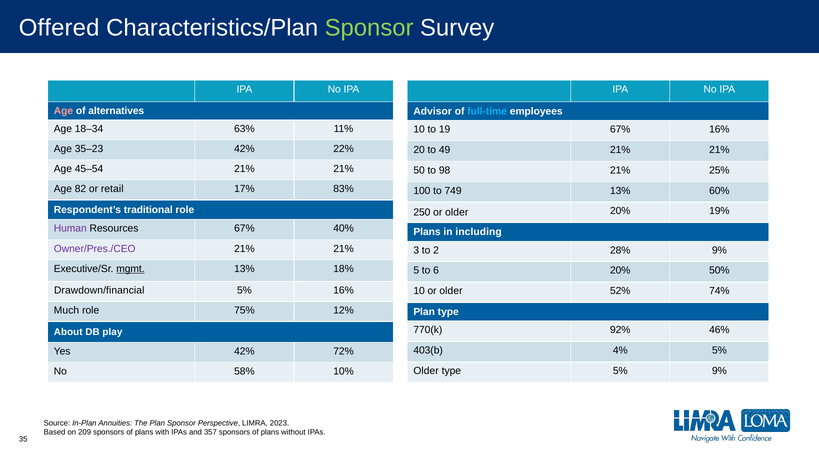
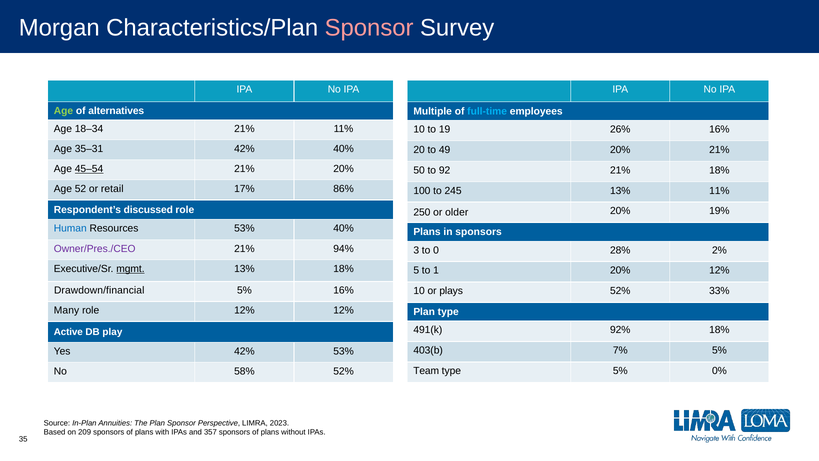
Offered: Offered -> Morgan (59, 28)
Sponsor colour: light green -> pink (369, 28)
Age colour: pink -> light green (63, 111)
Advisor: Advisor -> Multiple (433, 111)
18–34 63%: 63% -> 21% (244, 129)
19 67%: 67% -> 26% (620, 129)
35–23: 35–23 -> 35–31 (89, 149)
42% 22%: 22% -> 40% (344, 149)
49 21%: 21% -> 20% (620, 150)
45–54 underline: none -> present (89, 169)
21%: 21% -> 20% (344, 169)
98: 98 -> 92 (445, 170)
21% 25%: 25% -> 18% (719, 170)
82: 82 -> 52 (80, 189)
83%: 83% -> 86% (344, 189)
749: 749 -> 245 (453, 191)
13% 60%: 60% -> 11% (719, 191)
traditional: traditional -> discussed (148, 210)
Human colour: purple -> blue (70, 228)
Resources 67%: 67% -> 53% (244, 228)
in including: including -> sponsors (479, 232)
21%: 21% -> 94% (344, 249)
2: 2 -> 0 (436, 250)
28% 9%: 9% -> 2% (719, 250)
6: 6 -> 1 (436, 270)
20% 50%: 50% -> 12% (719, 270)
10 or older: older -> plays (451, 291)
74%: 74% -> 33% (719, 291)
Much: Much -> Many (67, 310)
role 75%: 75% -> 12% (244, 310)
770(k: 770(k -> 491(k (428, 330)
92% 46%: 46% -> 18% (719, 330)
About: About -> Active (68, 332)
4%: 4% -> 7% (620, 350)
42% 72%: 72% -> 53% (344, 351)
Older: Older -> Team (426, 371)
5% 9%: 9% -> 0% (719, 371)
58% 10%: 10% -> 52% (344, 371)
